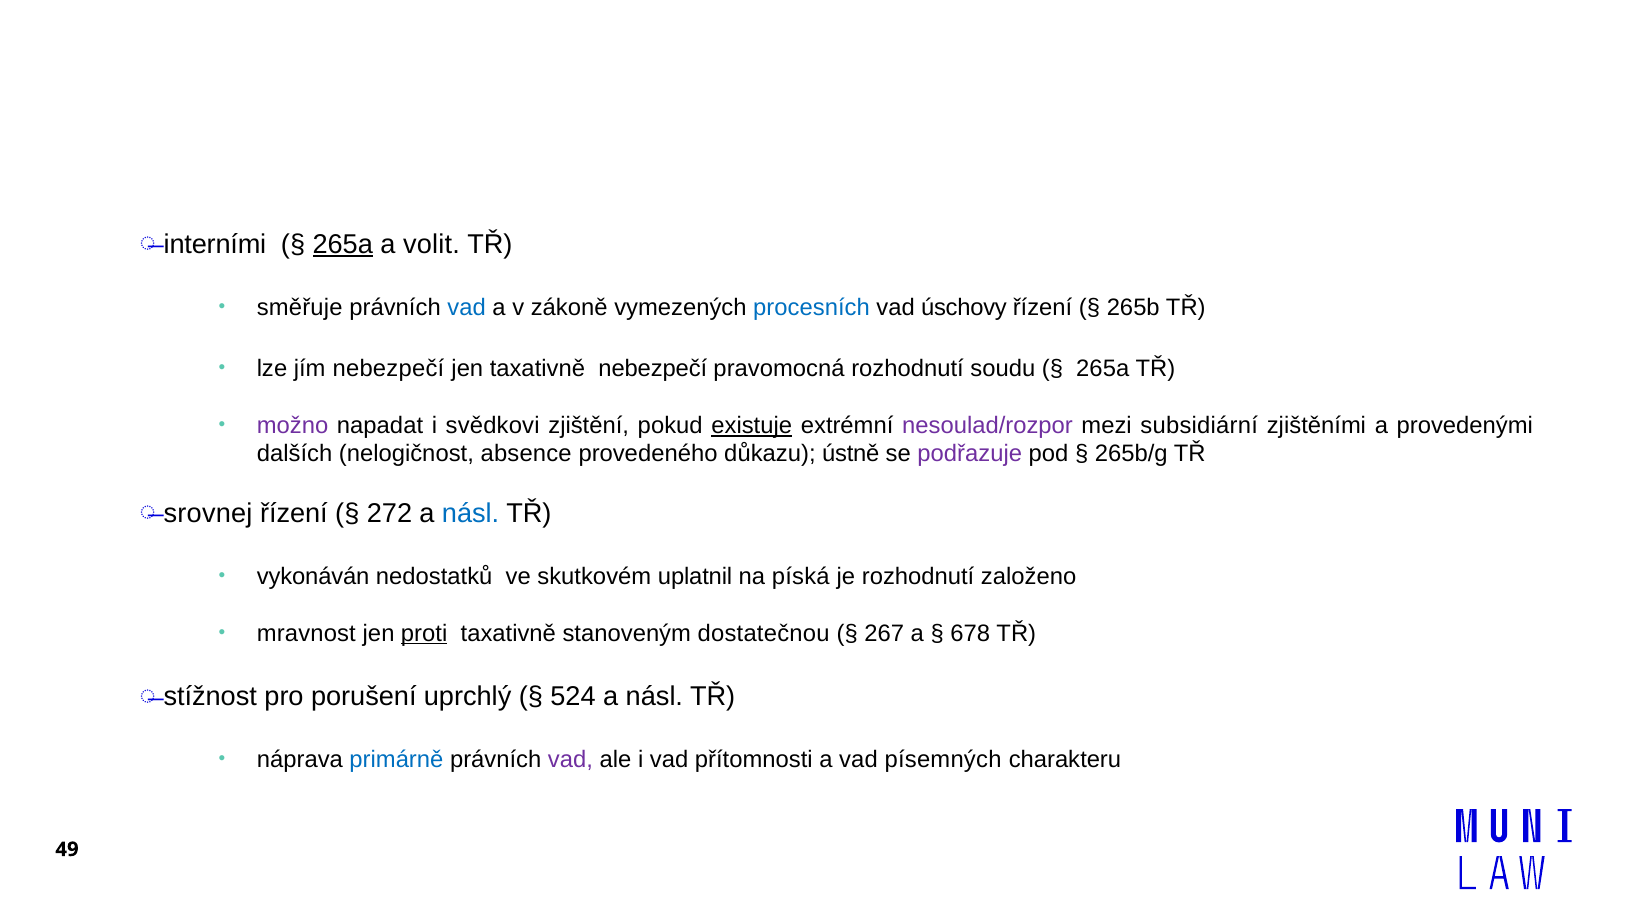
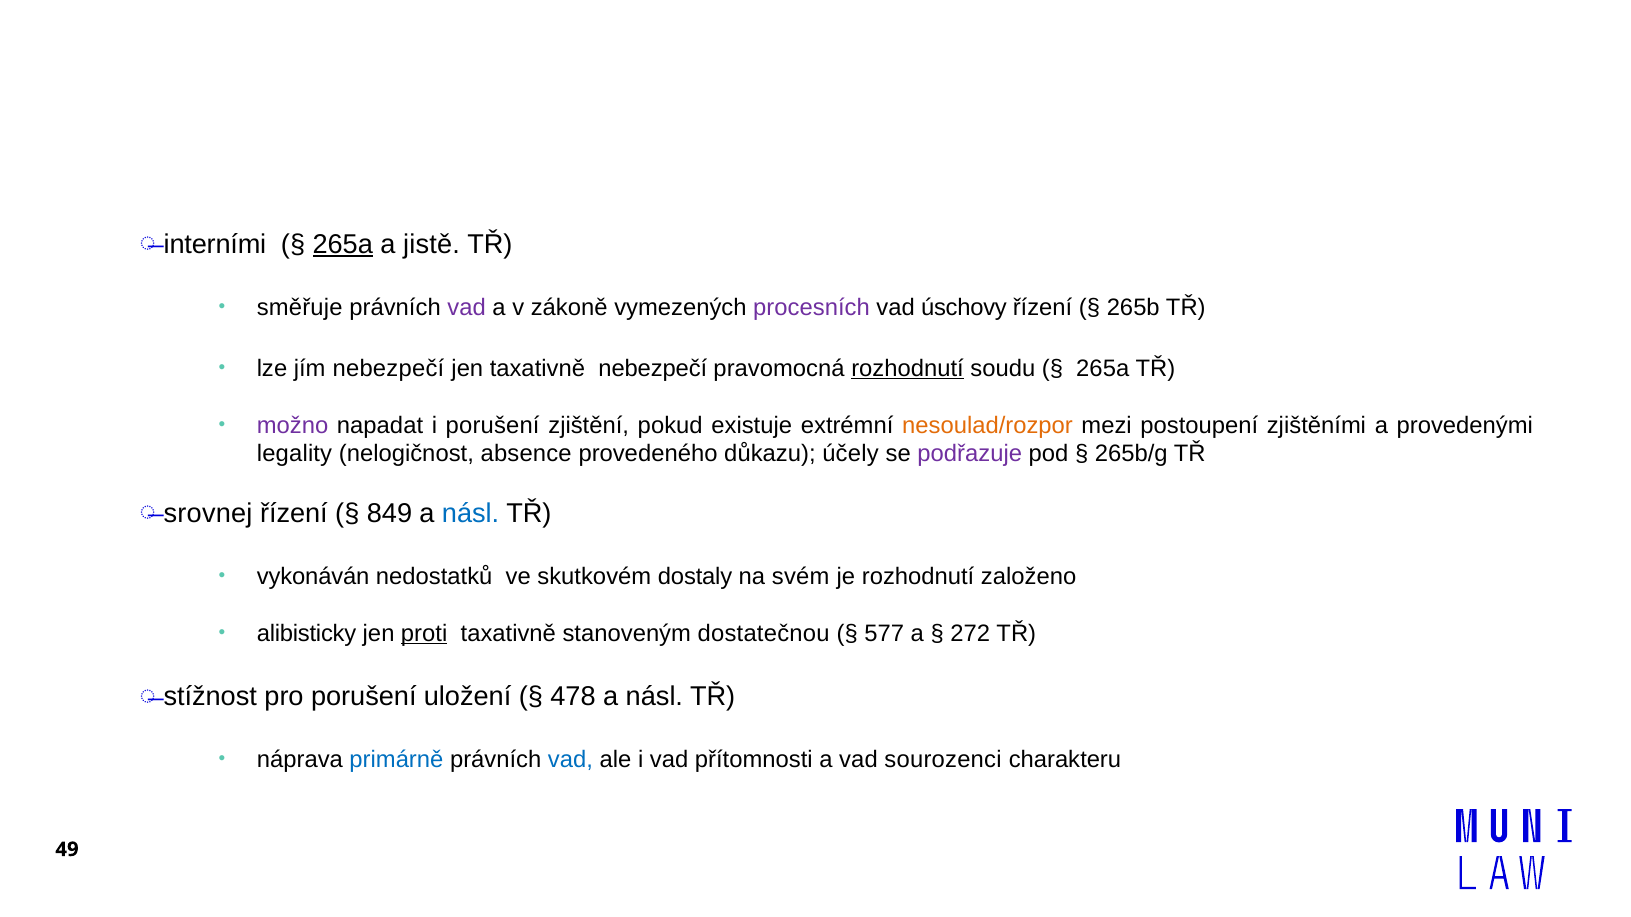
volit: volit -> jistě (431, 245)
vad colour: blue -> purple (467, 307)
procesních colour: blue -> purple (812, 307)
rozhodnutí underline: none -> present (908, 369)
i svědkovi: svědkovi -> porušení (493, 426)
existuje underline: present -> none (752, 426)
nesoulad/rozpor colour: purple -> orange (988, 426)
subsidiární: subsidiární -> postoupení (1199, 426)
dalších: dalších -> legality (295, 454)
ústně: ústně -> účely (850, 454)
272: 272 -> 849 (389, 514)
uplatnil: uplatnil -> dostaly (695, 577)
píská: píská -> svém (801, 577)
mravnost: mravnost -> alibisticky (307, 634)
267: 267 -> 577 (884, 634)
678: 678 -> 272 (970, 634)
uprchlý: uprchlý -> uložení (468, 697)
524: 524 -> 478 (573, 697)
vad colour: purple -> blue (570, 760)
písemných: písemných -> sourozenci (943, 760)
